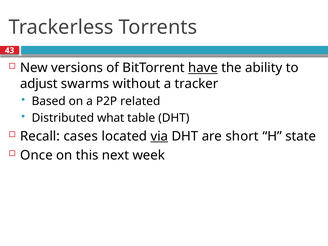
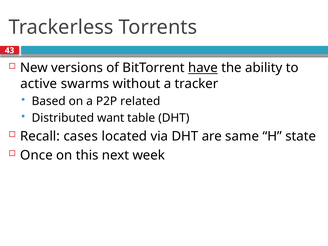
adjust: adjust -> active (39, 84)
what: what -> want (111, 118)
via underline: present -> none (159, 136)
short: short -> same (242, 136)
